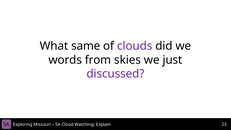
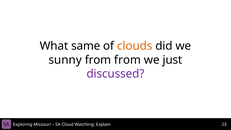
clouds colour: purple -> orange (135, 46)
words: words -> sunny (65, 60)
from skies: skies -> from (128, 60)
